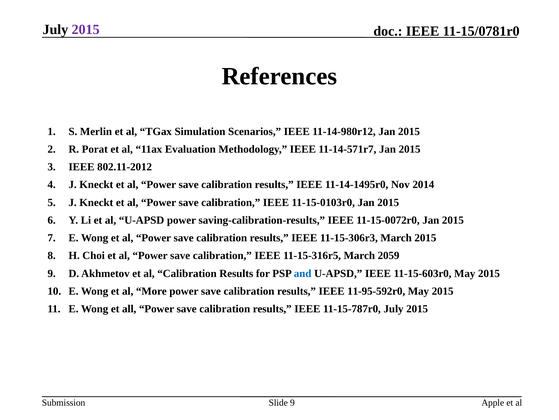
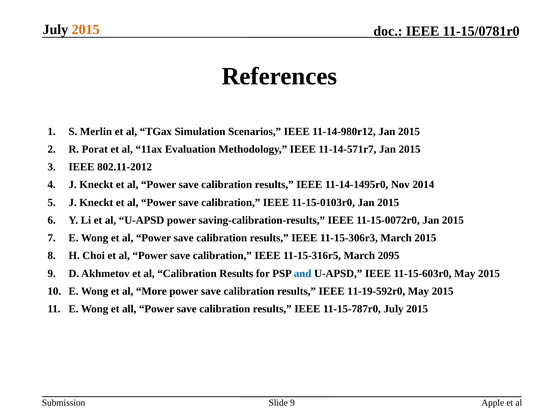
2015 colour: purple -> orange (86, 30)
2059: 2059 -> 2095 (389, 255)
11-95-592r0: 11-95-592r0 -> 11-19-592r0 (376, 291)
